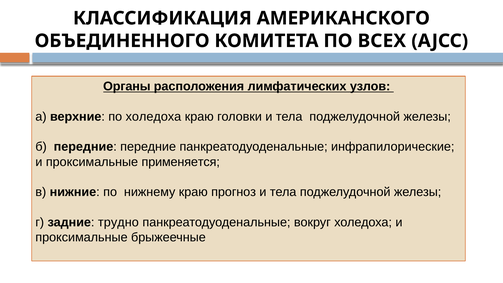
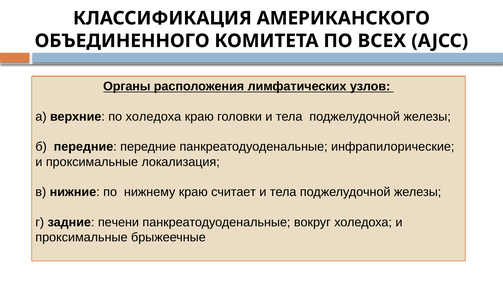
применяется: применяется -> локализация (181, 162)
прогноз: прогноз -> считает (234, 192)
трудно: трудно -> печени (118, 222)
